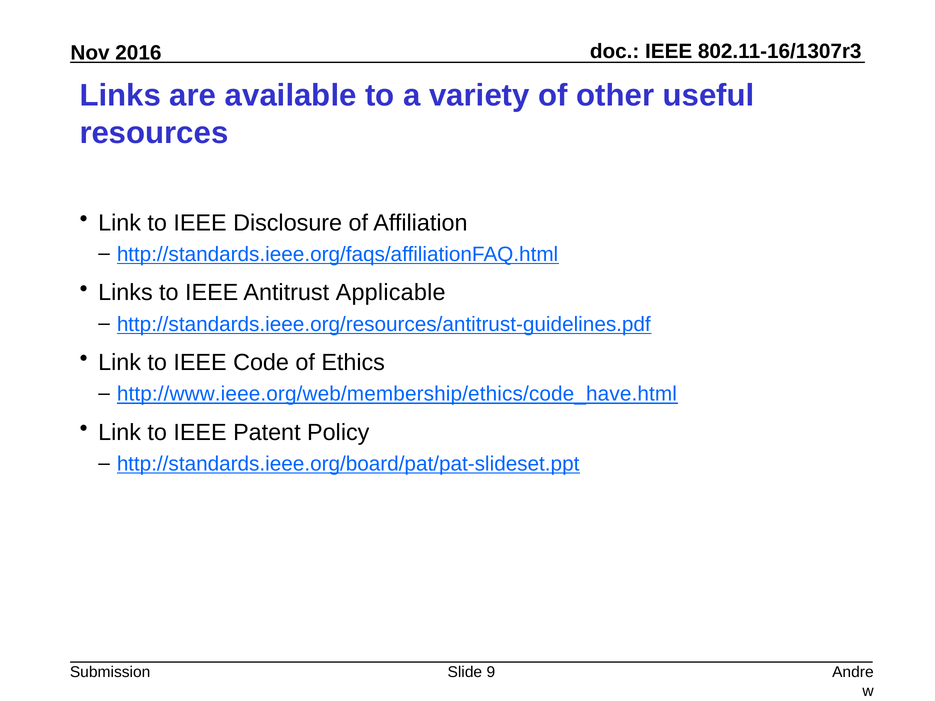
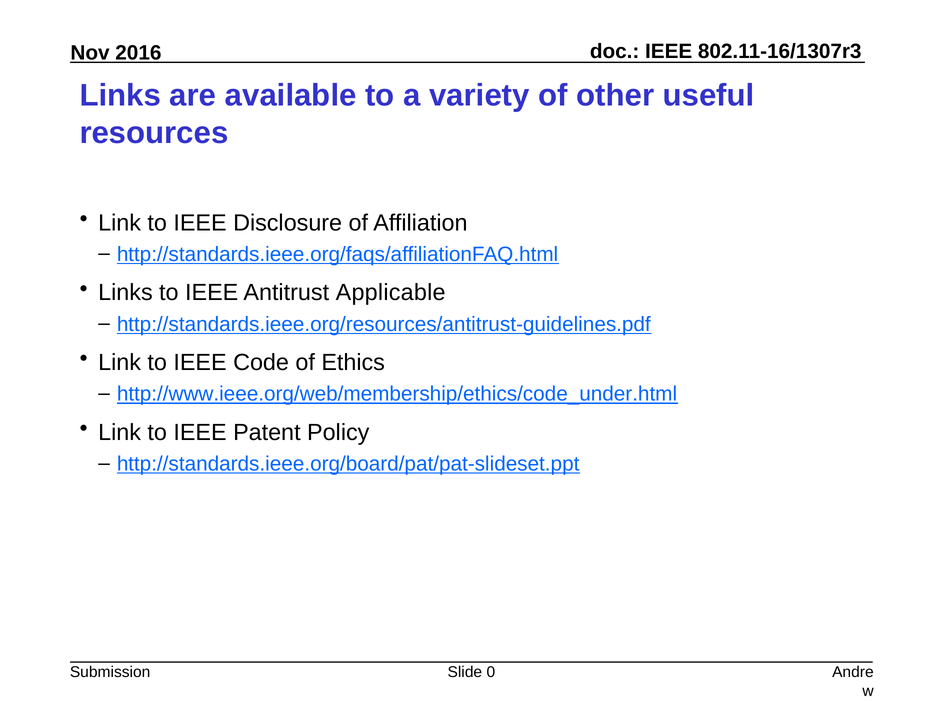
http://www.ieee.org/web/membership/ethics/code_have.html: http://www.ieee.org/web/membership/ethics/code_have.html -> http://www.ieee.org/web/membership/ethics/code_under.html (397, 394)
9: 9 -> 0 (491, 673)
